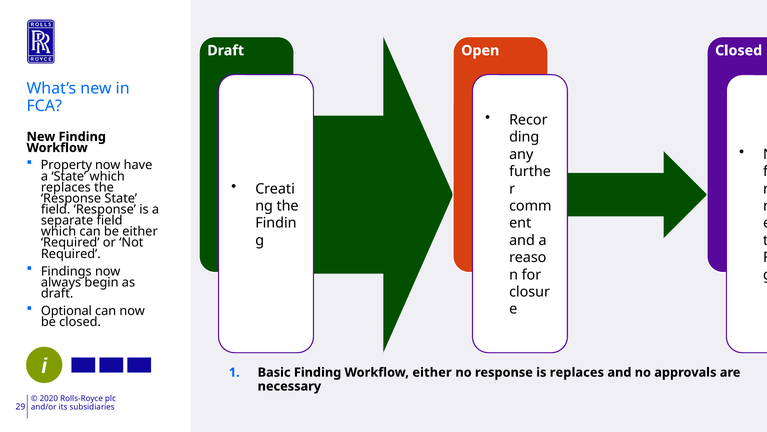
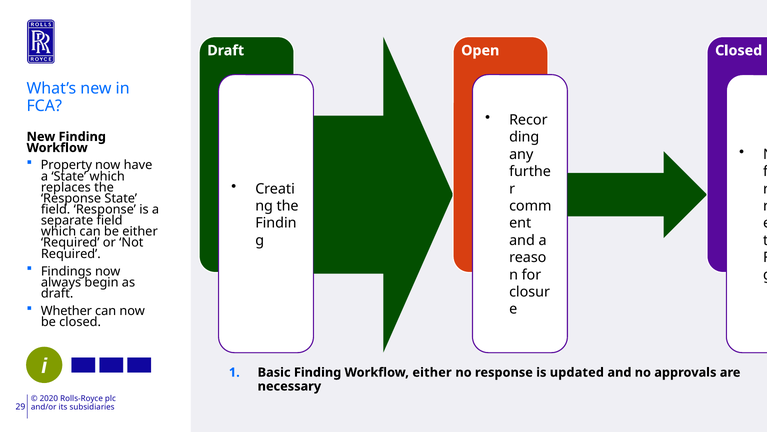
Optional: Optional -> Whether (66, 310)
is replaces: replaces -> updated (577, 372)
